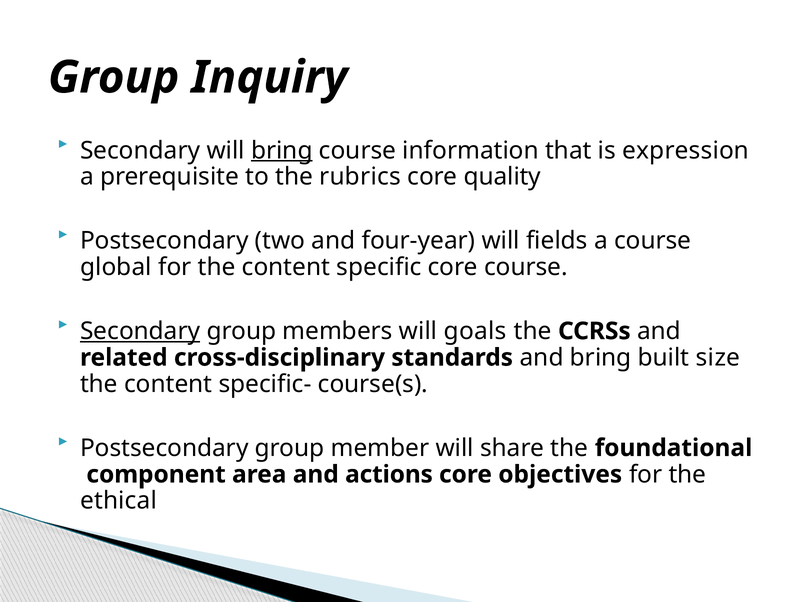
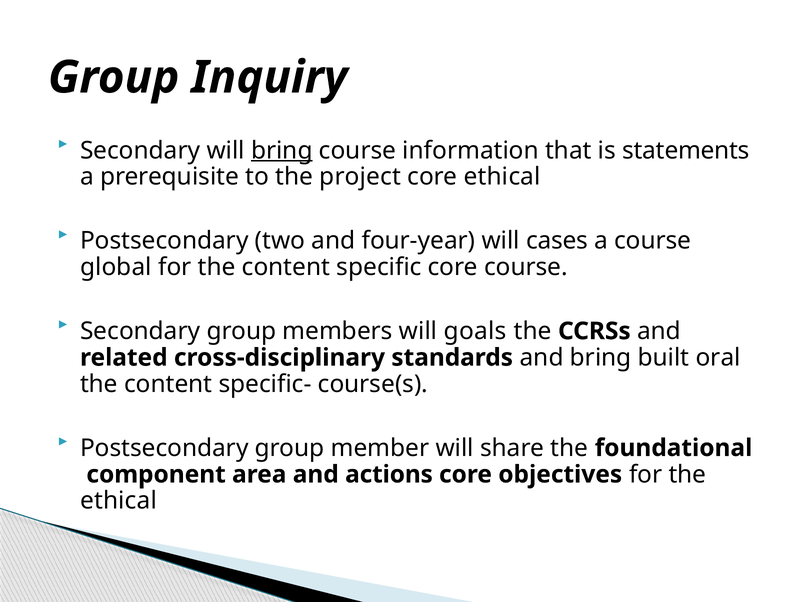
expression: expression -> statements (686, 150)
rubrics: rubrics -> project (360, 177)
core quality: quality -> ethical (502, 177)
fields: fields -> cases (557, 241)
Secondary underline: present -> none (140, 331)
size: size -> oral (718, 357)
